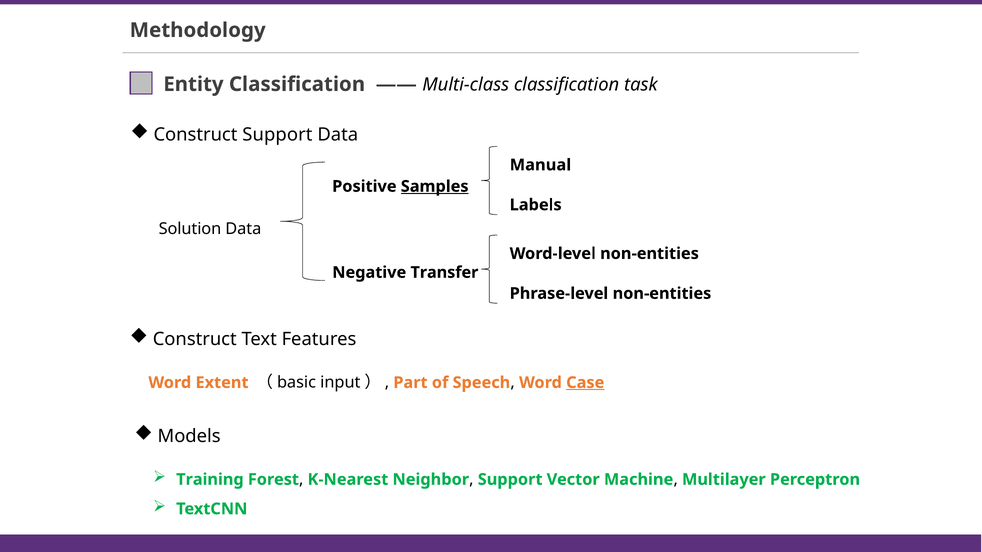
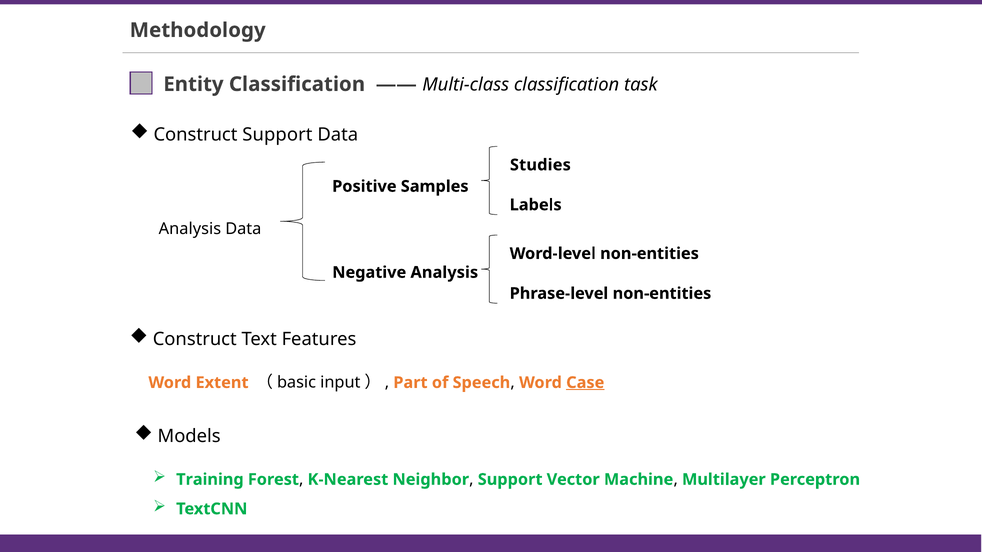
Manual: Manual -> Studies (540, 165)
Samples underline: present -> none (435, 186)
Solution: Solution -> Analysis (190, 229)
Negative Transfer: Transfer -> Analysis (444, 273)
